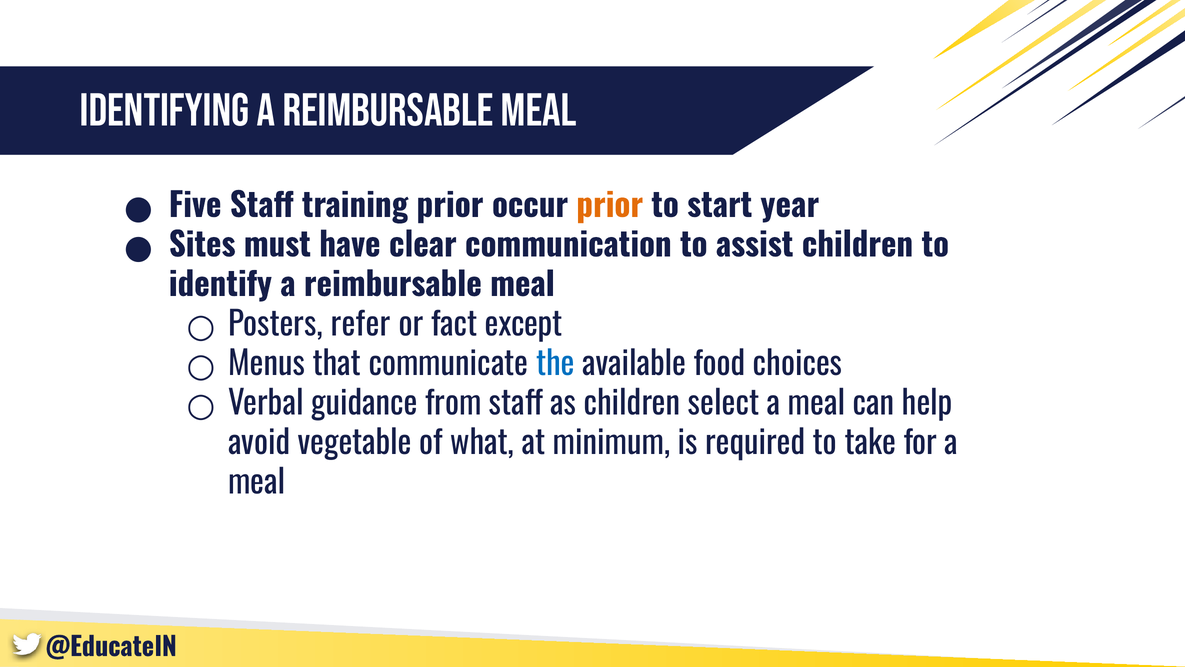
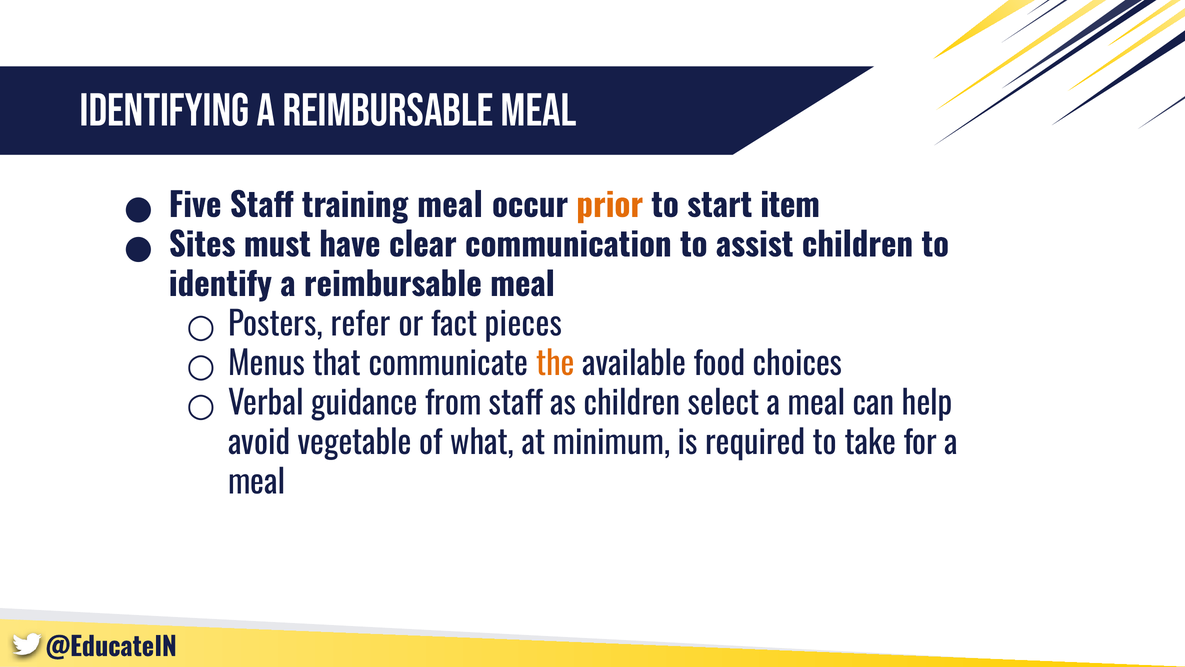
training prior: prior -> meal (450, 206)
year: year -> item (790, 206)
except: except -> pieces (523, 324)
the colour: blue -> orange (555, 364)
